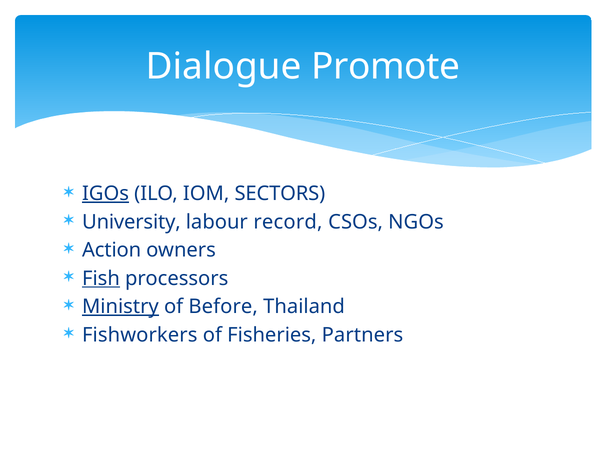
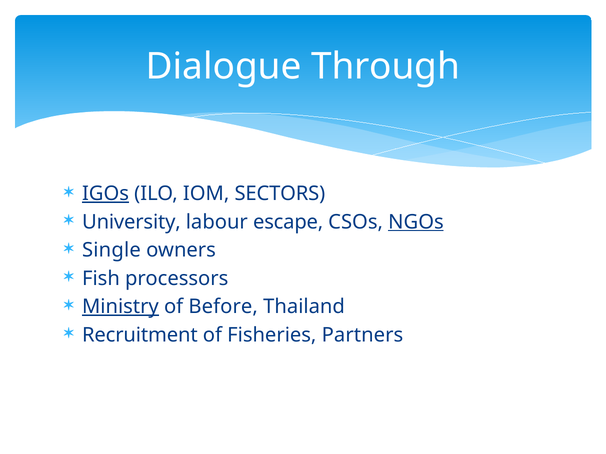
Promote: Promote -> Through (386, 67)
record: record -> escape (288, 222)
NGOs underline: none -> present (416, 222)
Action: Action -> Single (111, 250)
Fish underline: present -> none (101, 279)
Fishworkers: Fishworkers -> Recruitment (140, 335)
